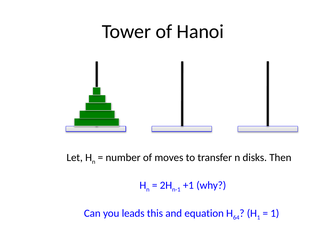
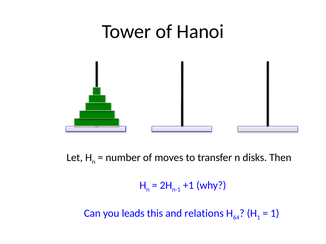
equation: equation -> relations (204, 214)
